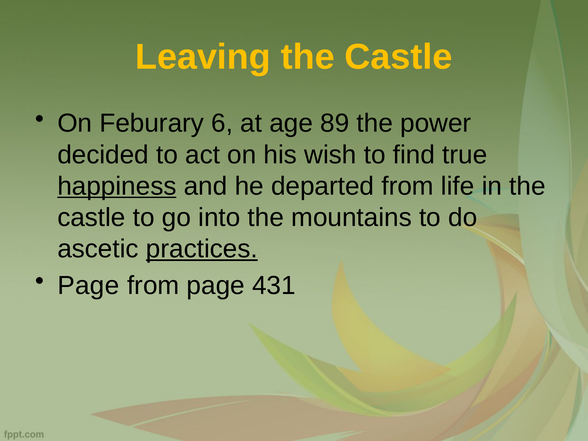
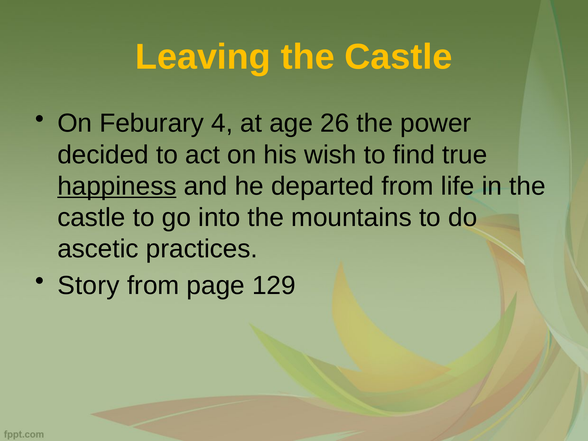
6: 6 -> 4 (222, 123)
89: 89 -> 26 (335, 123)
practices underline: present -> none (202, 249)
Page: Page -> Story (88, 285)
431: 431 -> 129 (274, 285)
